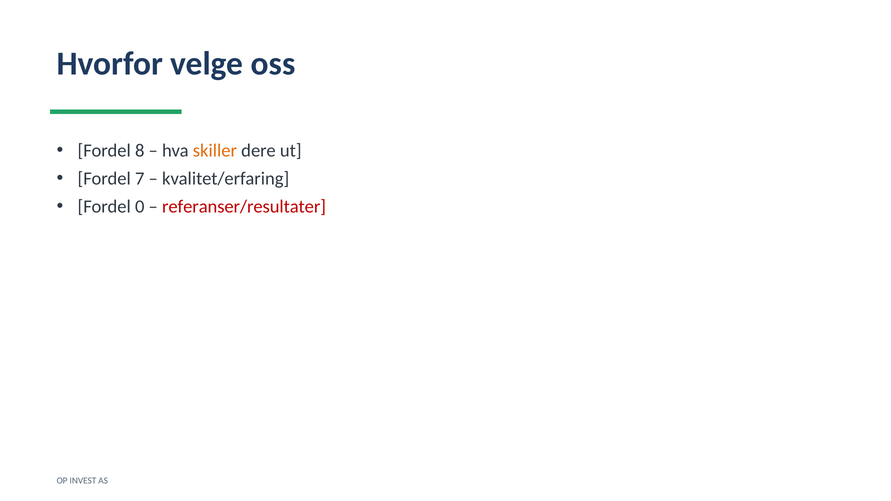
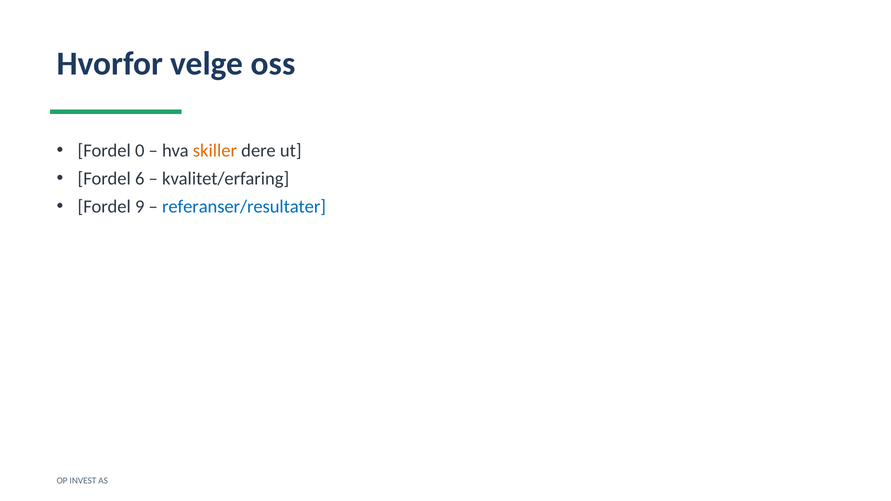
8: 8 -> 0 (140, 151)
7: 7 -> 6 (140, 179)
0: 0 -> 9 (140, 207)
referanser/resultater colour: red -> blue (244, 207)
